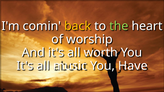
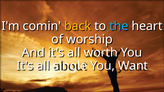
the colour: light green -> light blue (119, 26)
music: music -> single (70, 66)
Have: Have -> Want (133, 66)
